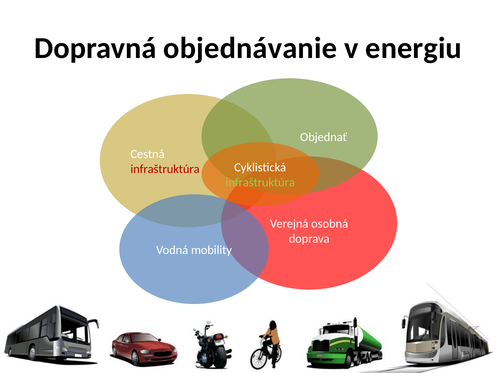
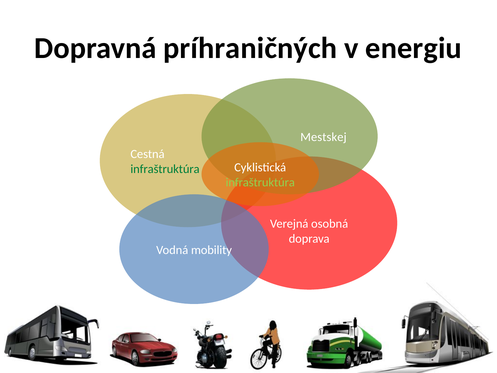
objednávanie: objednávanie -> príhraničných (250, 48)
Objednať: Objednať -> Mestskej (323, 137)
infraštruktúra colour: red -> green (165, 169)
